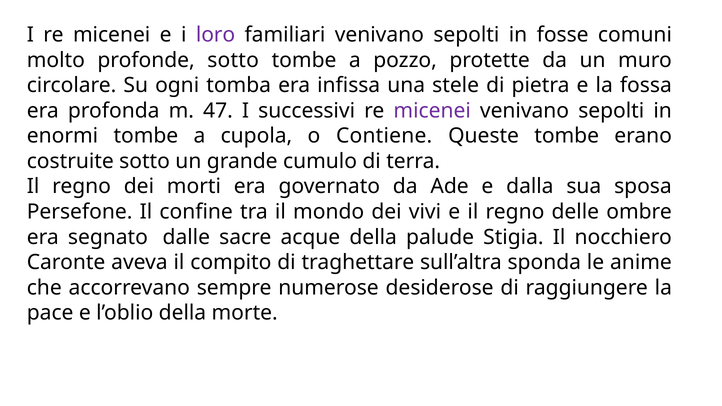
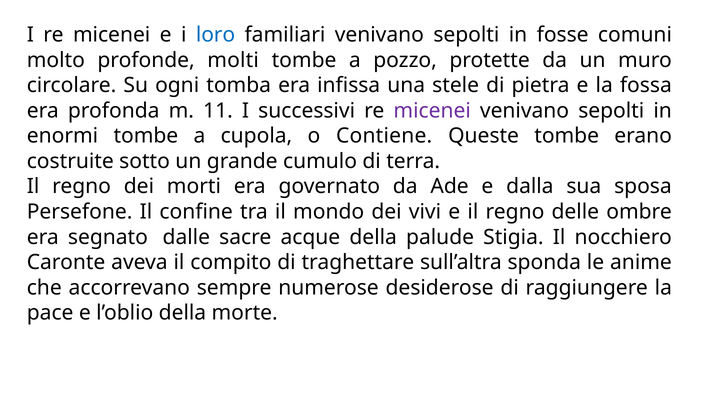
loro colour: purple -> blue (216, 35)
profonde sotto: sotto -> molti (233, 60)
47: 47 -> 11 (218, 111)
